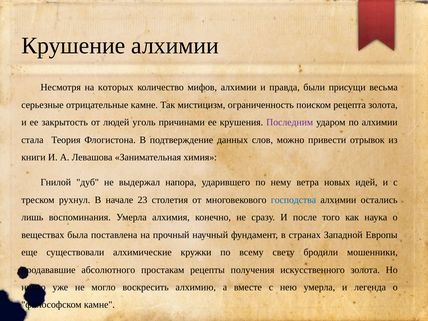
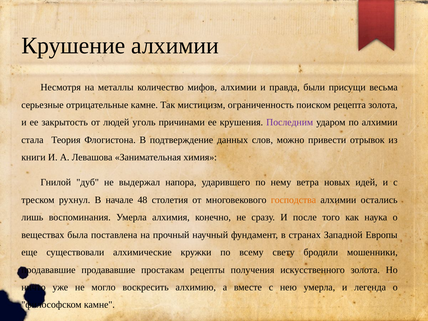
которых: которых -> металлы (116, 87)
23: 23 -> 48 (142, 200)
господства colour: blue -> orange (293, 200)
продававшие абсолютного: абсолютного -> продававшие (108, 270)
